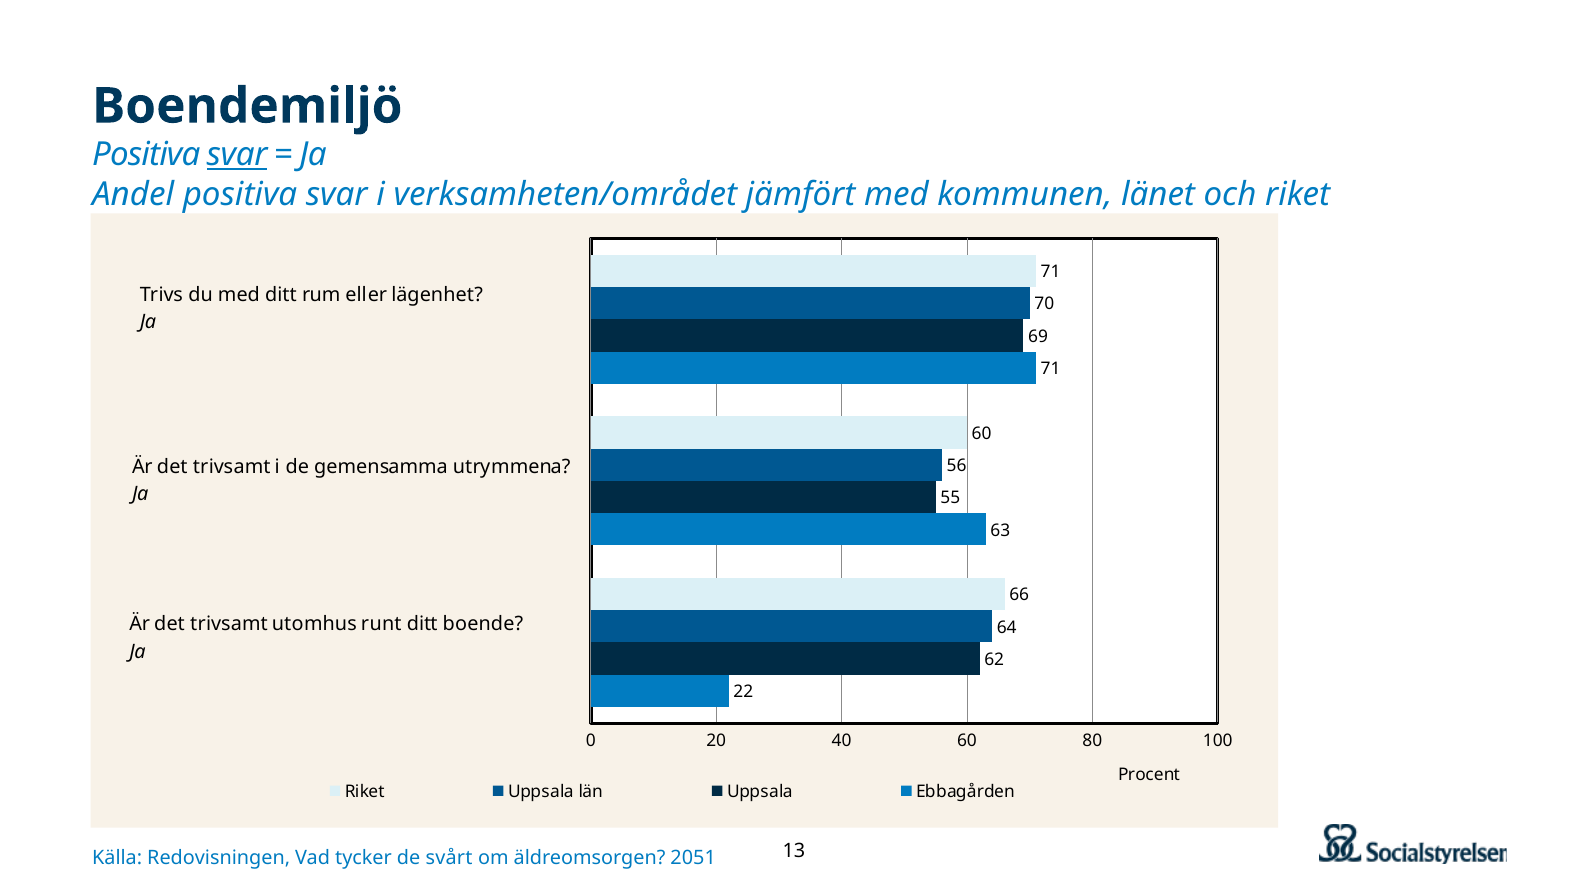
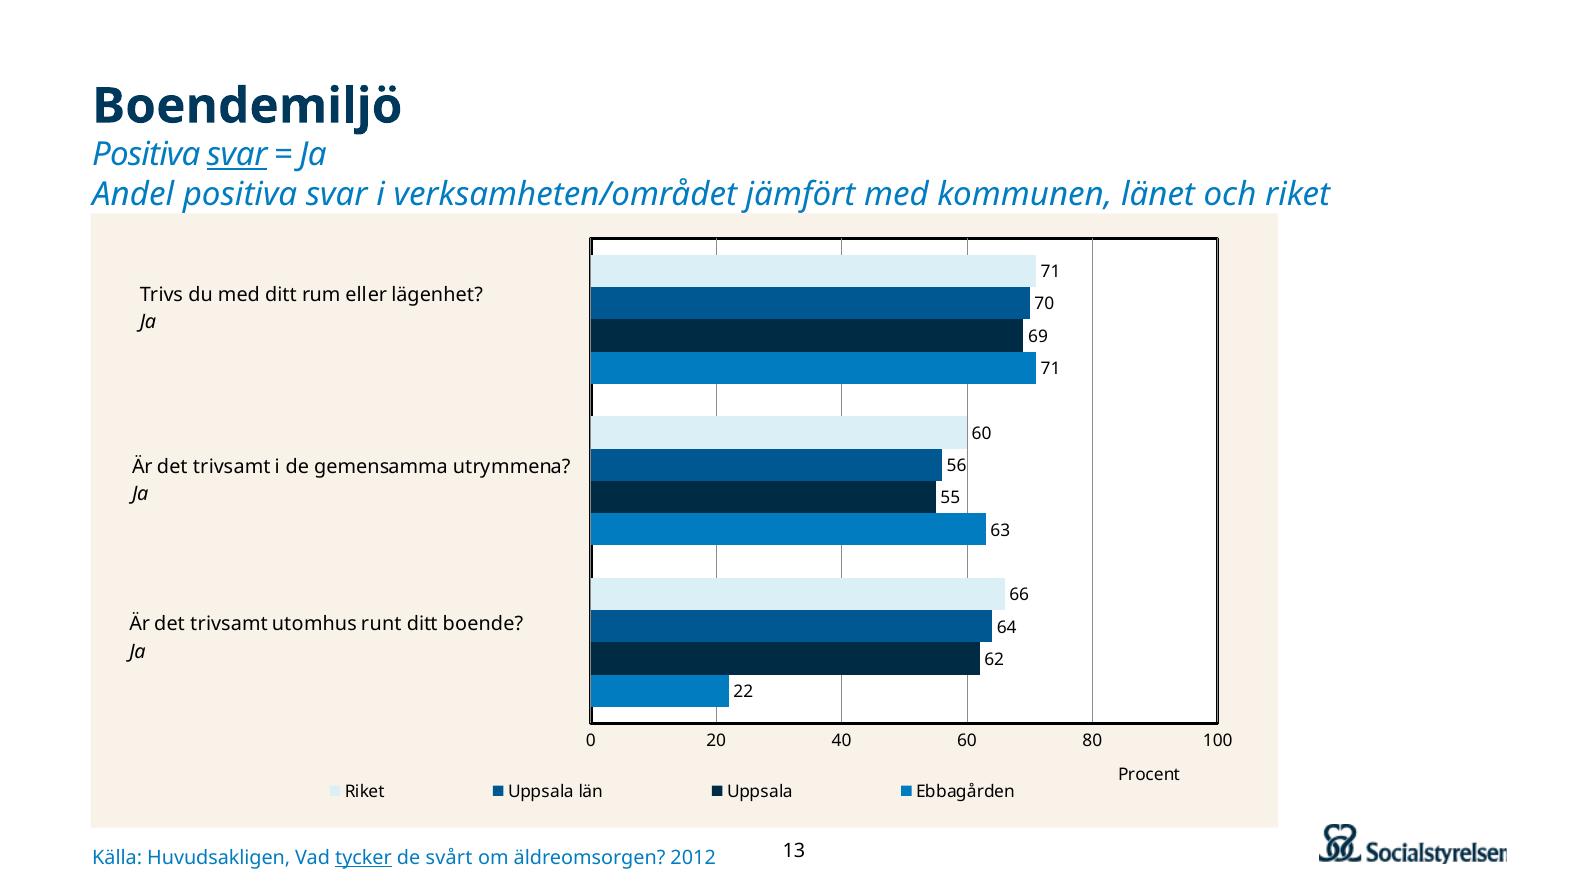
Redovisningen: Redovisningen -> Huvudsakligen (219, 858)
tycker underline: none -> present (363, 858)
2051: 2051 -> 2012 (693, 858)
